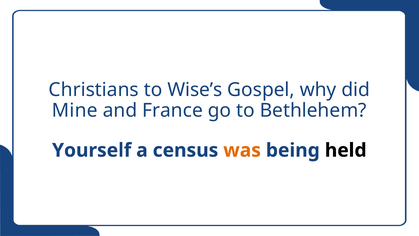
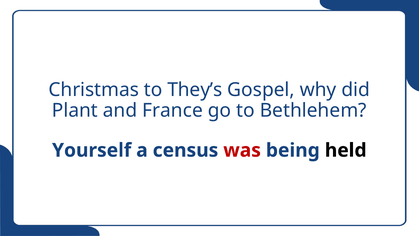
Christians: Christians -> Christmas (94, 90)
Wise’s: Wise’s -> They’s (195, 90)
Mine: Mine -> Plant (75, 110)
was colour: orange -> red (242, 150)
